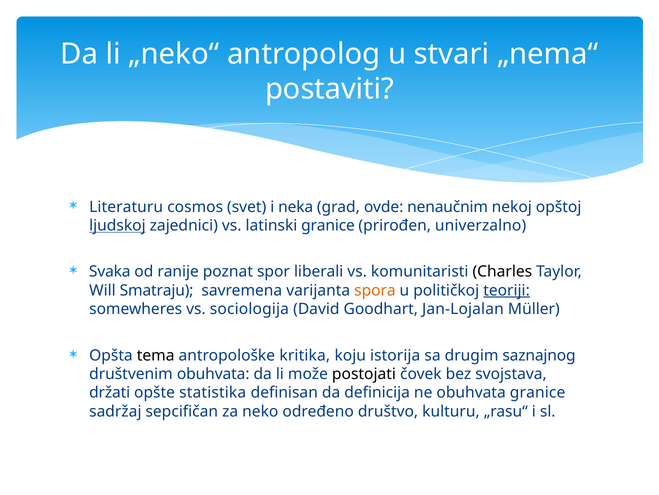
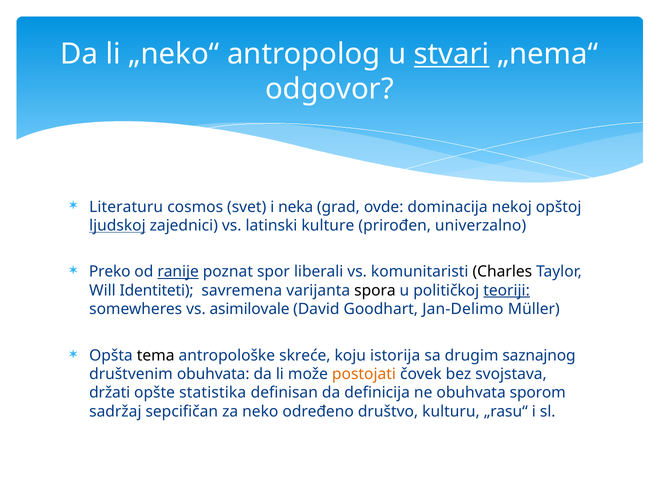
stvari underline: none -> present (452, 54)
postaviti: postaviti -> odgovor (329, 89)
nenaučnim: nenaučnim -> dominacija (448, 207)
latinski granice: granice -> kulture (328, 225)
Svaka: Svaka -> Preko (110, 271)
ranije underline: none -> present (178, 271)
Smatraju: Smatraju -> Identiteti (157, 290)
spora colour: orange -> black (375, 290)
sociologija: sociologija -> asimilovale (250, 309)
Jan-Lojalan: Jan-Lojalan -> Jan-Delimo (463, 309)
kritika: kritika -> skreće (305, 355)
postojati colour: black -> orange (364, 374)
obuhvata granice: granice -> sporom (538, 392)
